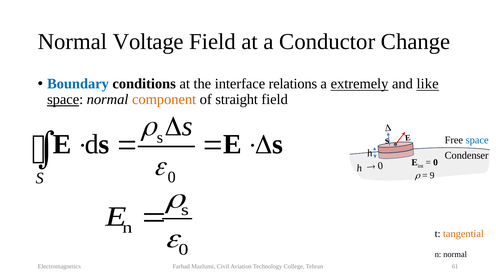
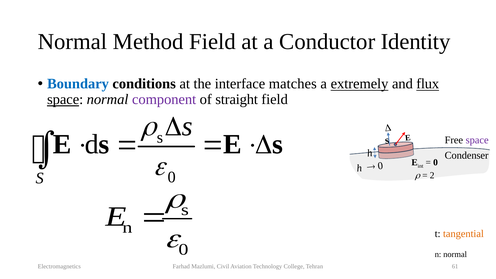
Voltage: Voltage -> Method (148, 42)
Change: Change -> Identity (416, 42)
relations: relations -> matches (293, 84)
like: like -> flux (428, 84)
component colour: orange -> purple (164, 99)
space colour: blue -> purple (477, 140)
9: 9 -> 2 (432, 175)
